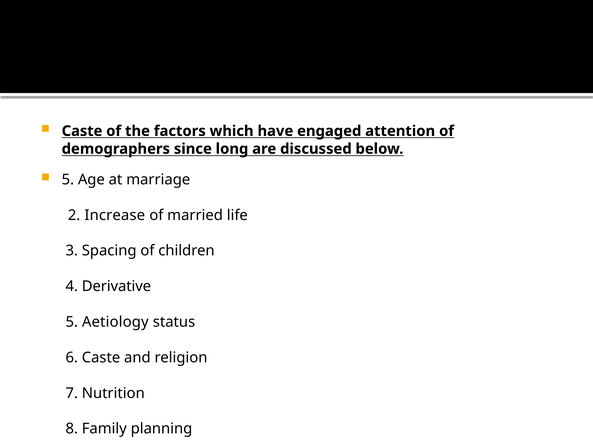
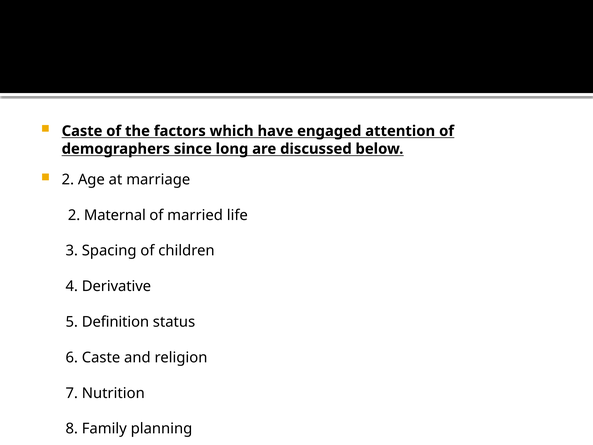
5: 5 -> 2 (68, 179)
Increase: Increase -> Maternal (115, 215)
Aetiology: Aetiology -> Definition (115, 322)
